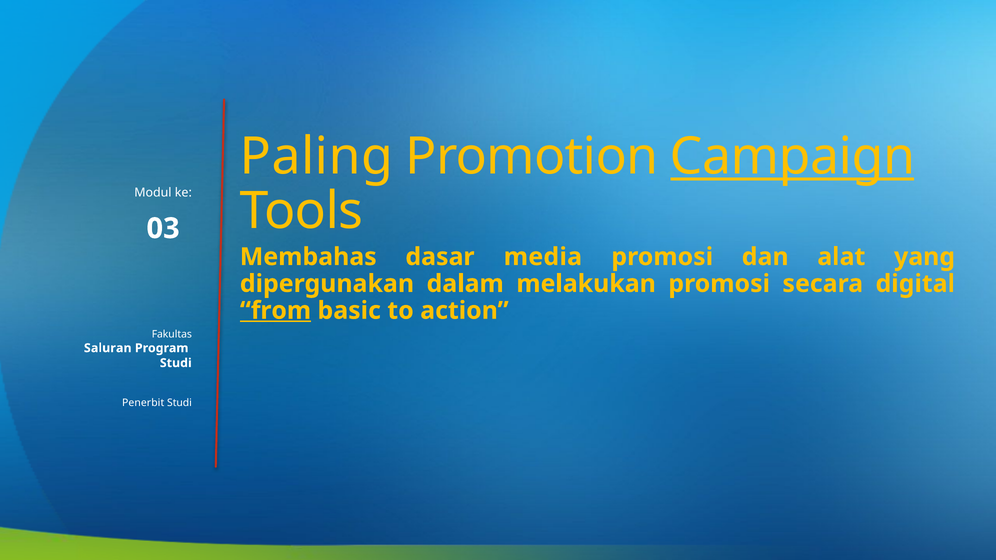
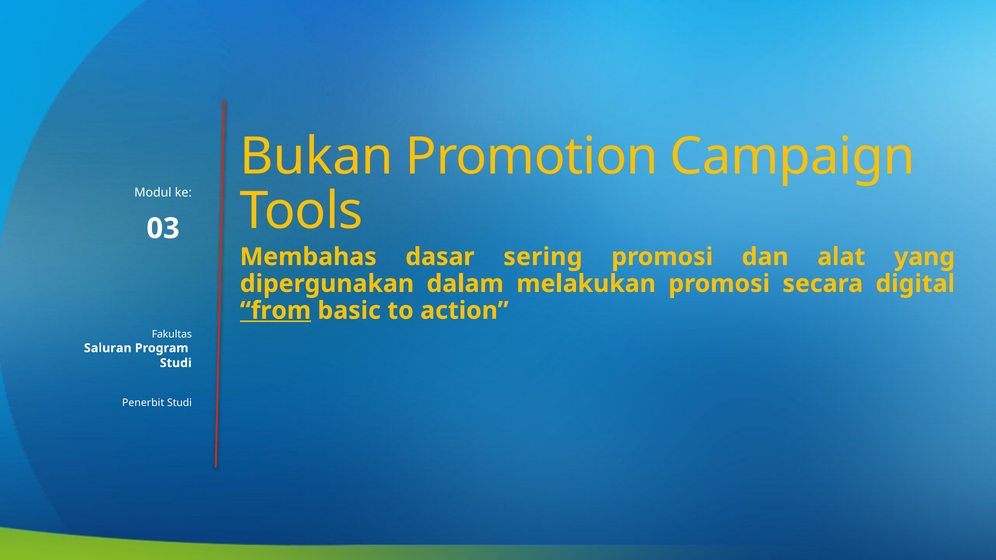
Paling: Paling -> Bukan (317, 157)
Campaign underline: present -> none (793, 157)
media: media -> sering (543, 257)
